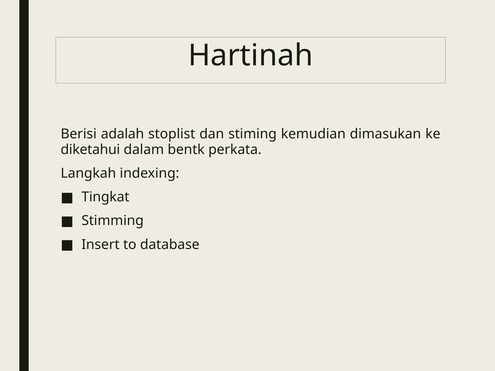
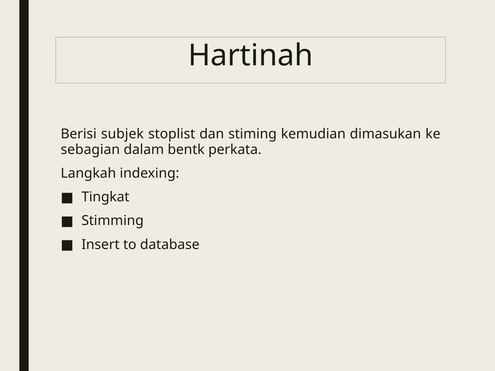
adalah: adalah -> subjek (122, 134)
diketahui: diketahui -> sebagian (90, 150)
